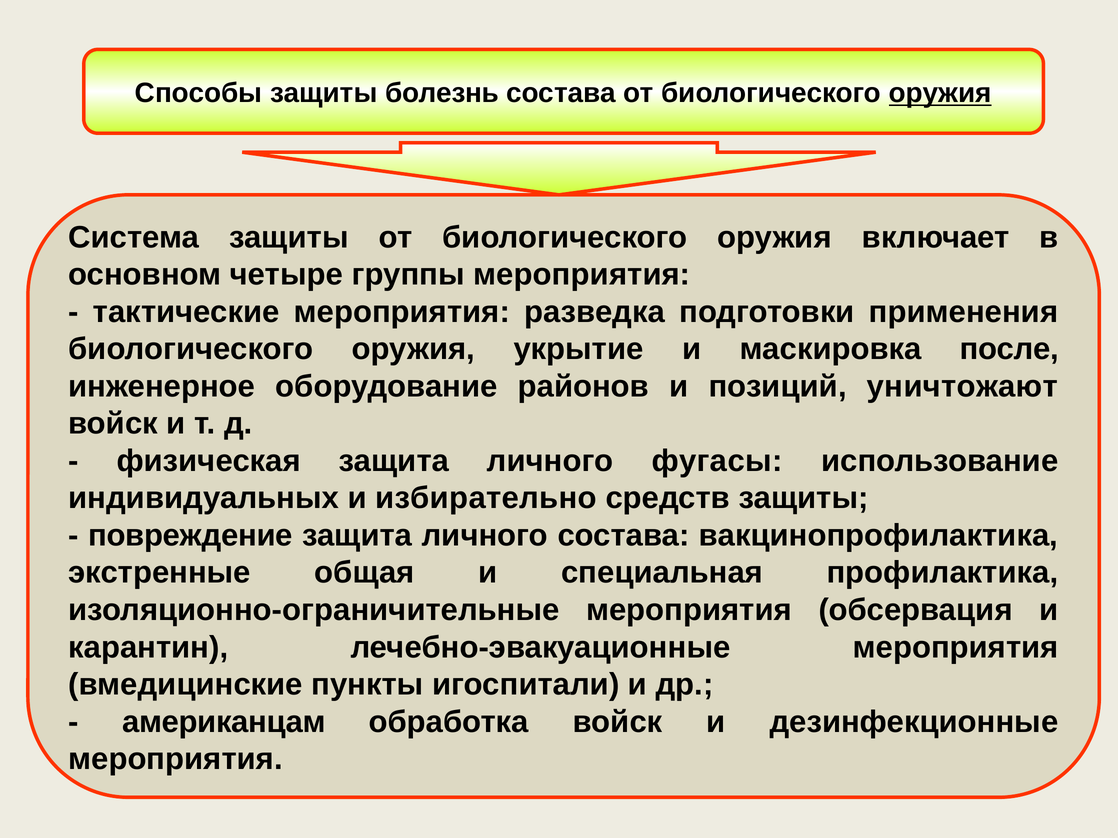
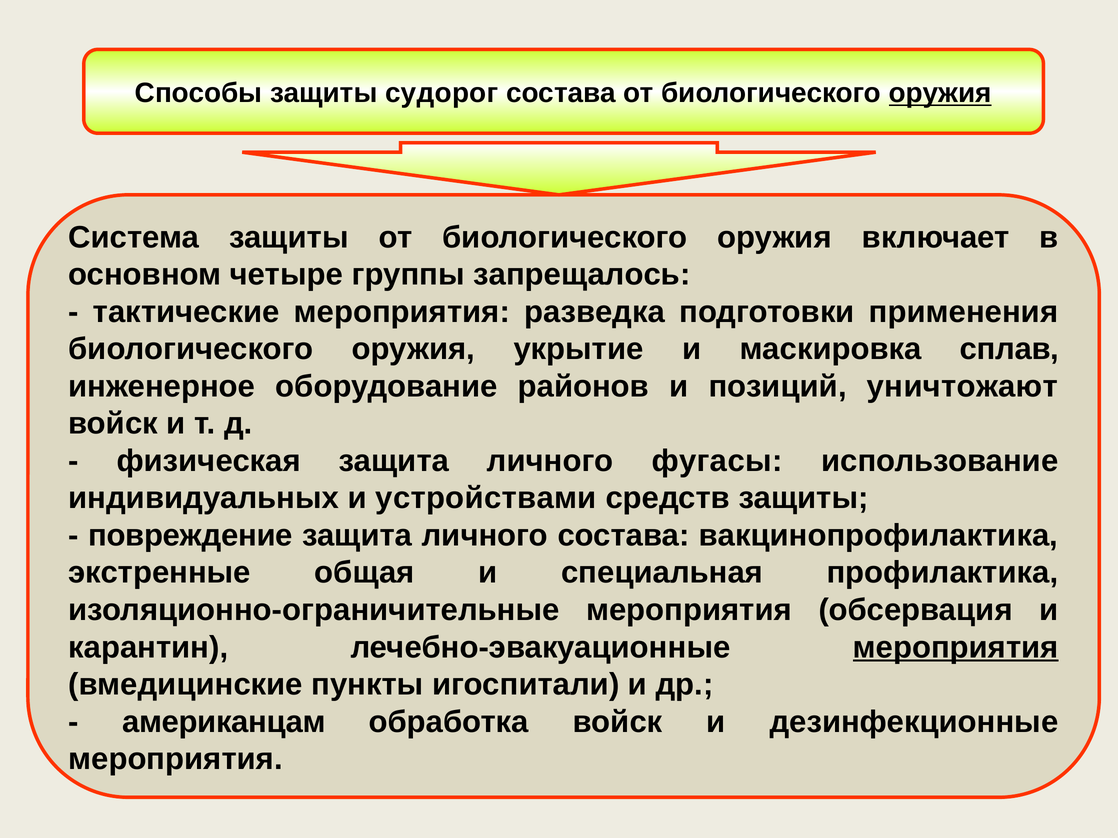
болезнь: болезнь -> судорог (442, 93)
группы мероприятия: мероприятия -> запрещалось (582, 275)
после: после -> сплав (1009, 349)
избирательно: избирательно -> устройствами (486, 499)
мероприятия underline: none -> present (956, 648)
